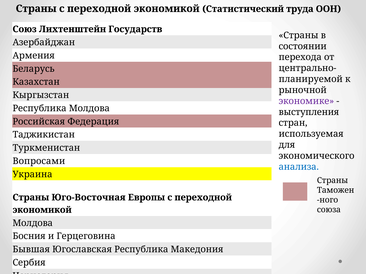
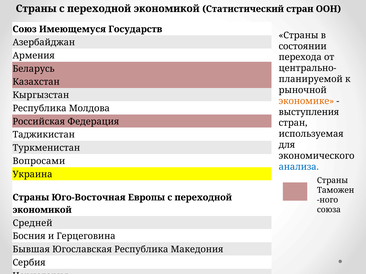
Статистический труда: труда -> стран (300, 9)
Лихтенштейн: Лихтенштейн -> Имеющемуся (72, 29)
экономике colour: purple -> orange (306, 101)
Молдова: Молдова -> Средней (33, 223)
